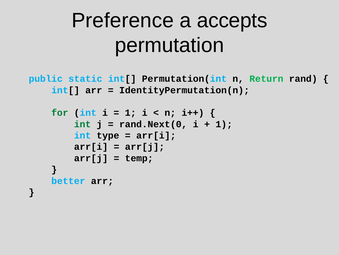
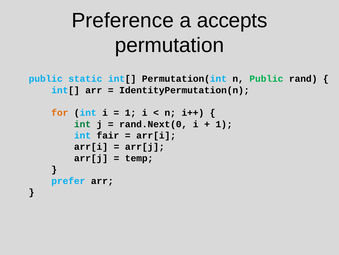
n Return: Return -> Public (266, 79)
for colour: green -> orange (60, 113)
type: type -> fair (108, 135)
better: better -> prefer (68, 180)
